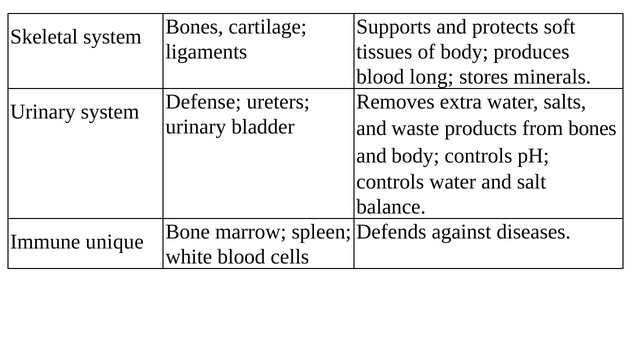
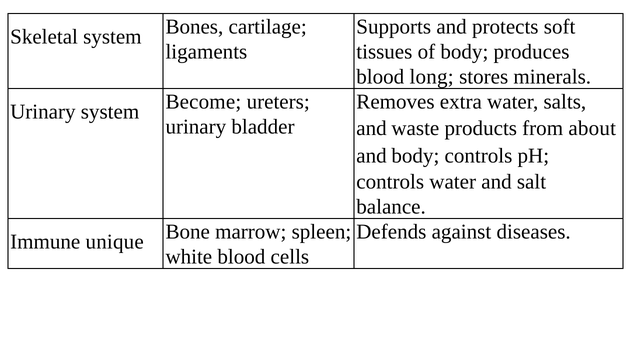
Defense: Defense -> Become (203, 102)
from bones: bones -> about (592, 128)
